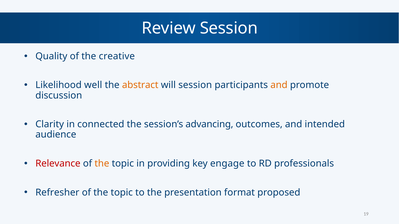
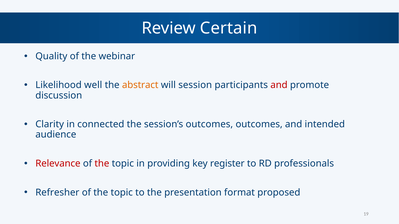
Review Session: Session -> Certain (229, 28)
creative: creative -> webinar (117, 56)
and colour: orange -> red (279, 85)
session’s advancing: advancing -> outcomes (209, 125)
the colour: orange -> red (102, 164)
engage: engage -> register (227, 164)
